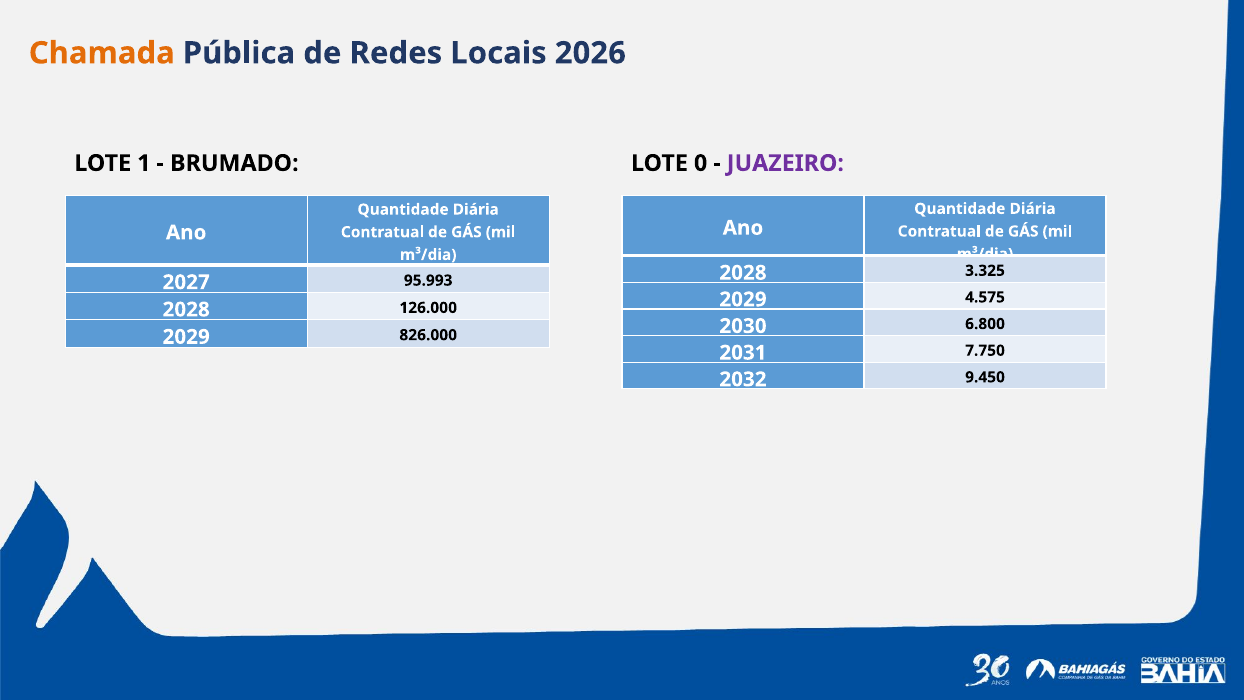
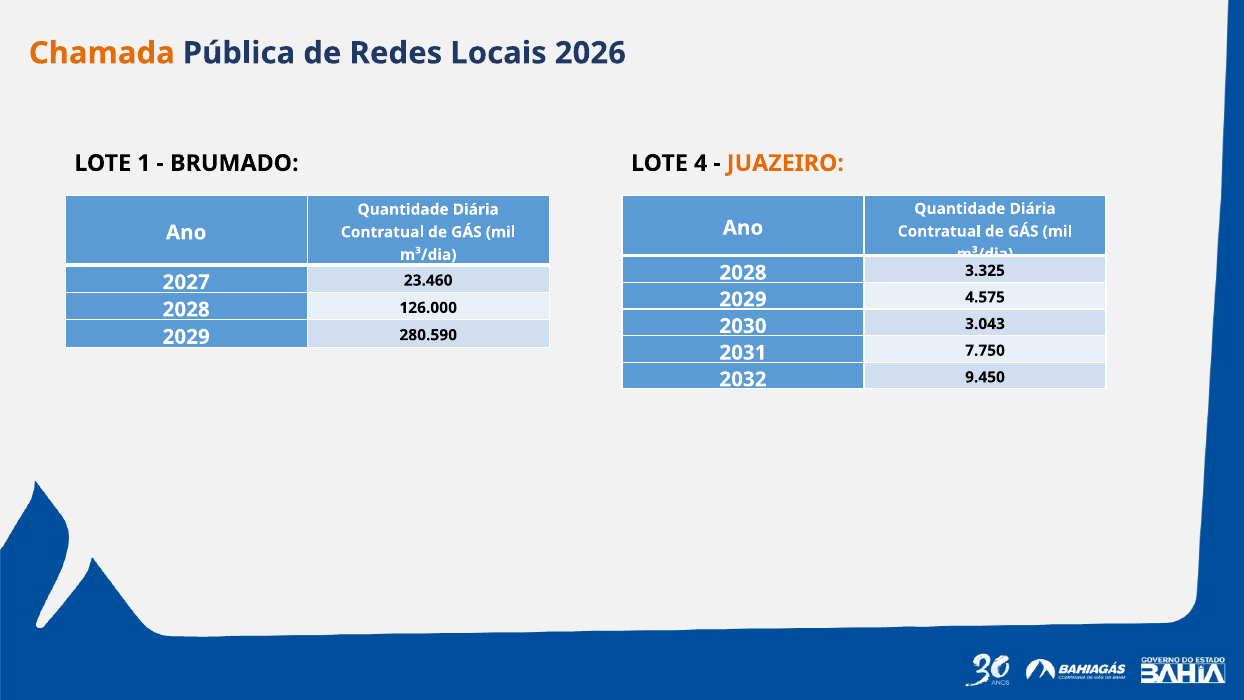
0: 0 -> 4 (701, 163)
JUAZEIRO colour: purple -> orange (785, 163)
95.993: 95.993 -> 23.460 (428, 280)
6.800: 6.800 -> 3.043 (985, 324)
826.000: 826.000 -> 280.590 (428, 335)
